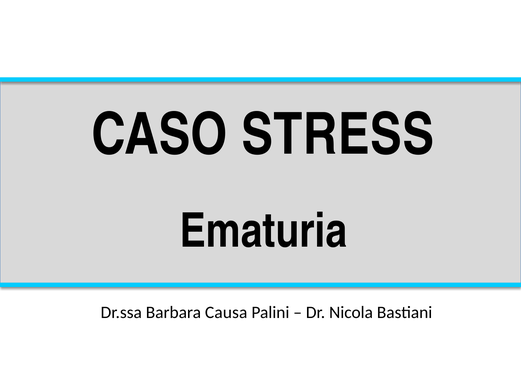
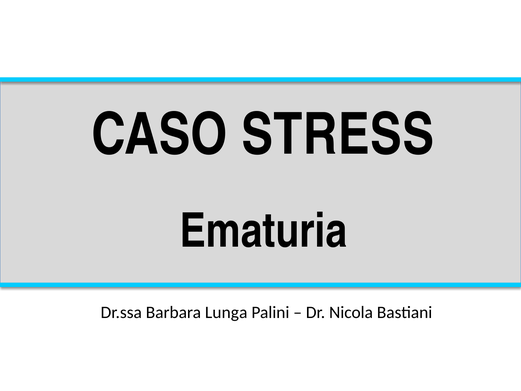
Causa: Causa -> Lunga (226, 312)
